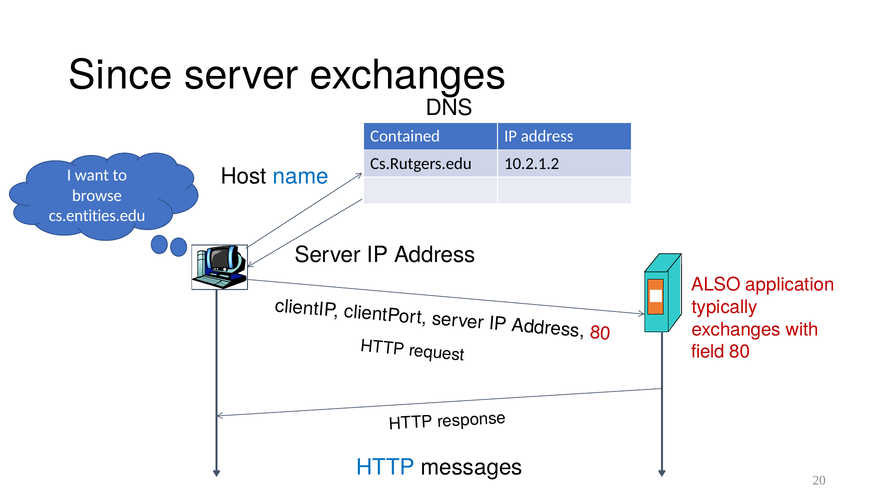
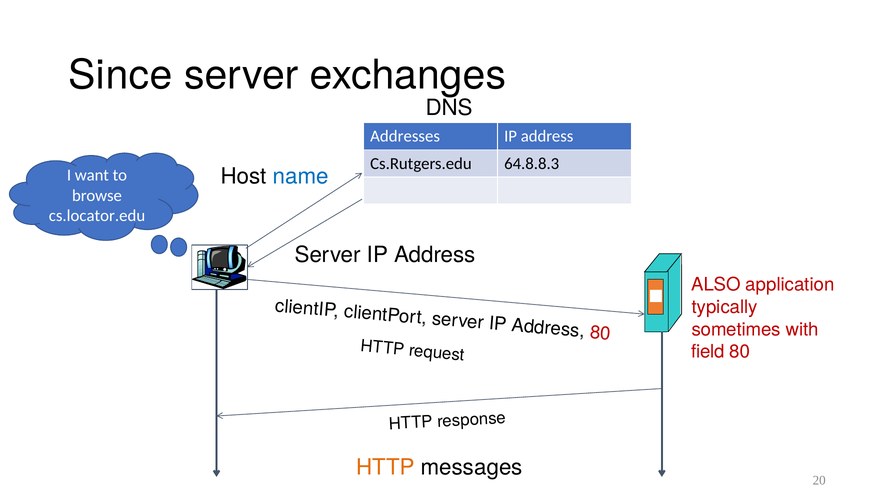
Contained: Contained -> Addresses (405, 136)
10.2.1.2: 10.2.1.2 -> 64.8.8.3 (532, 163)
cs.entities.edu: cs.entities.edu -> cs.locator.edu (97, 216)
exchanges: exchanges -> sometimes (736, 329)
HTTP colour: blue -> orange (385, 467)
